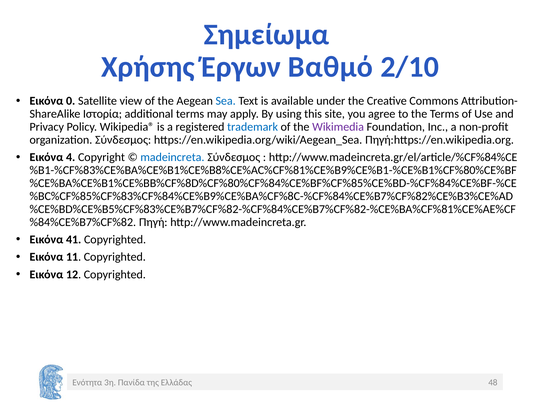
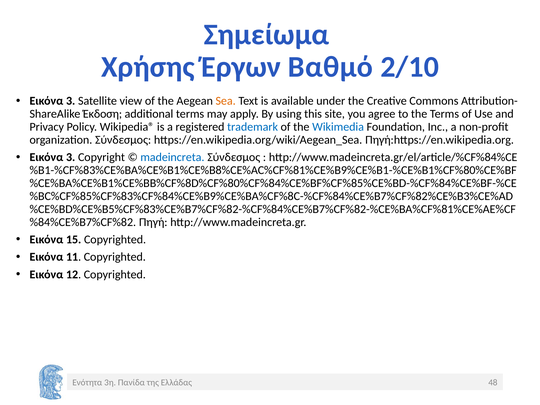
0: 0 -> 3 (71, 101)
Sea colour: blue -> orange (226, 101)
Ιστορία: Ιστορία -> Έκδοση (102, 114)
Wikimedia colour: purple -> blue (338, 127)
4: 4 -> 3 (71, 157)
41: 41 -> 15 (74, 240)
